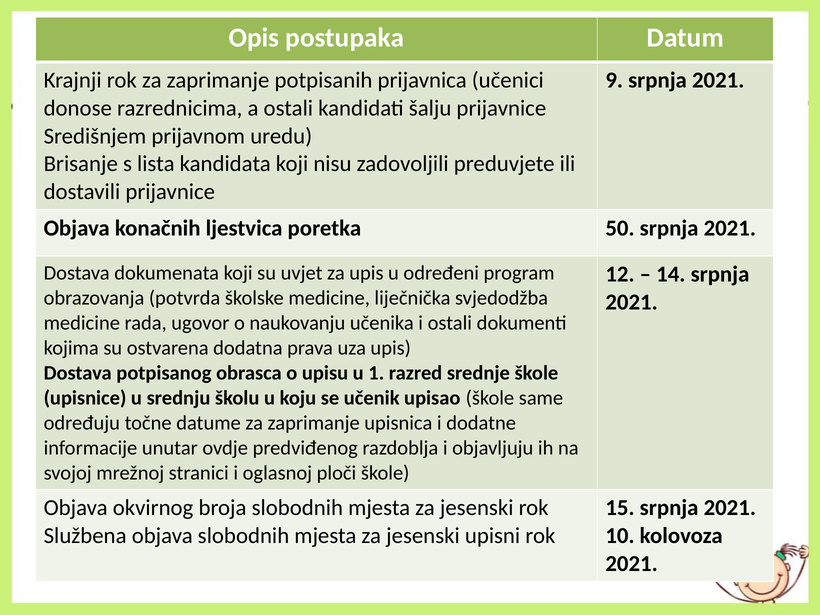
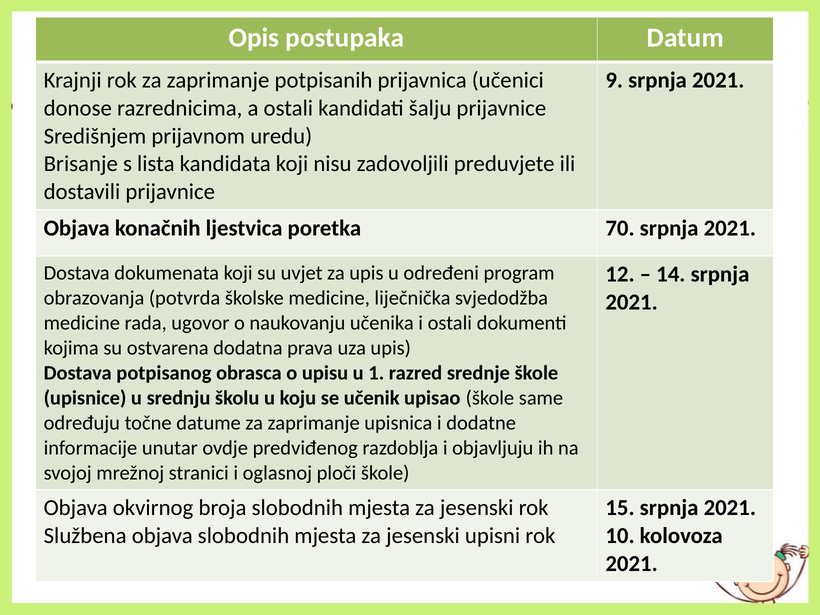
50: 50 -> 70 (620, 228)
